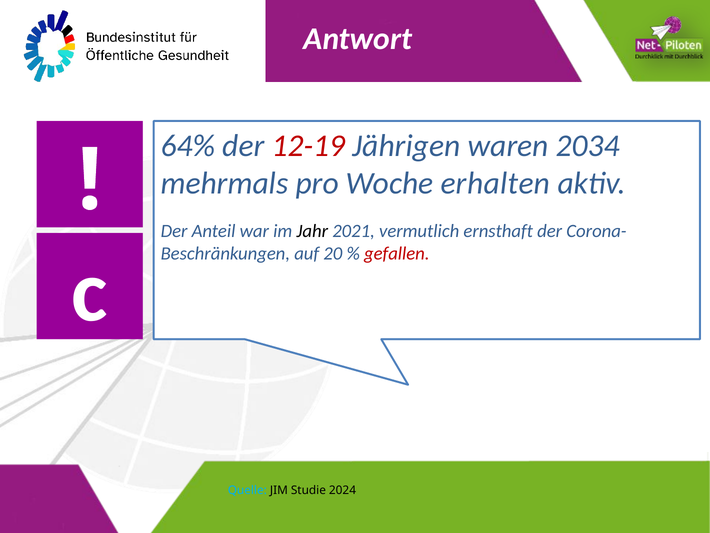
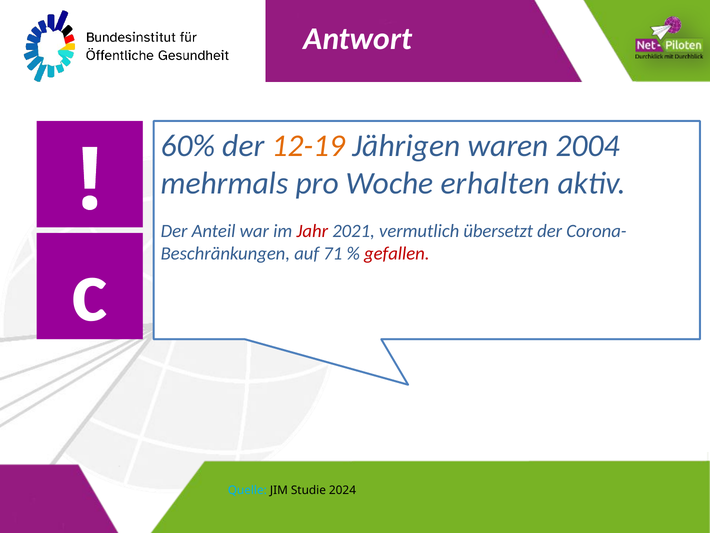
64%: 64% -> 60% (188, 146)
12-19 colour: red -> orange (308, 146)
2034: 2034 -> 2004 (588, 146)
Jahr colour: black -> red (312, 231)
ernsthaft: ernsthaft -> übersetzt (498, 231)
20: 20 -> 71 (333, 253)
